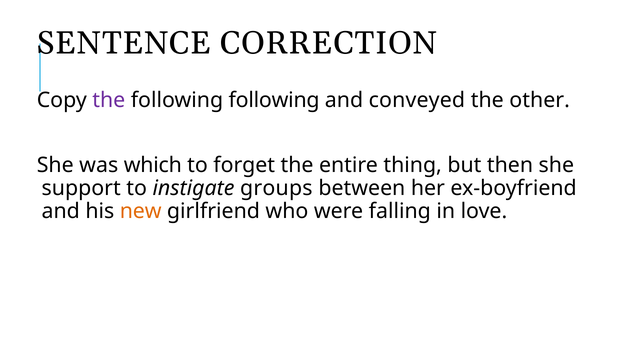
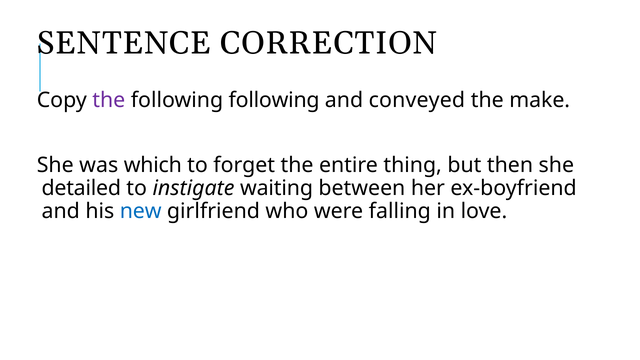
other: other -> make (540, 100)
support: support -> detailed (81, 188)
groups: groups -> waiting (277, 188)
new colour: orange -> blue (141, 211)
